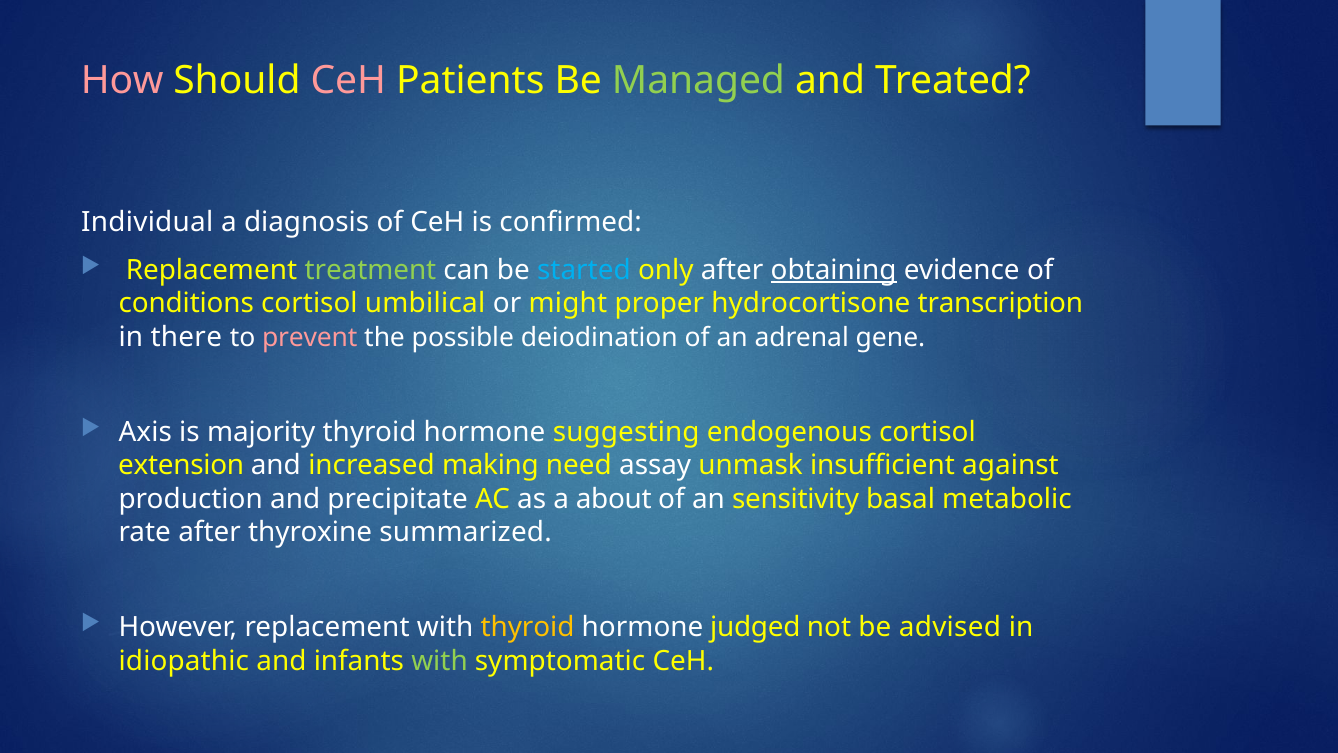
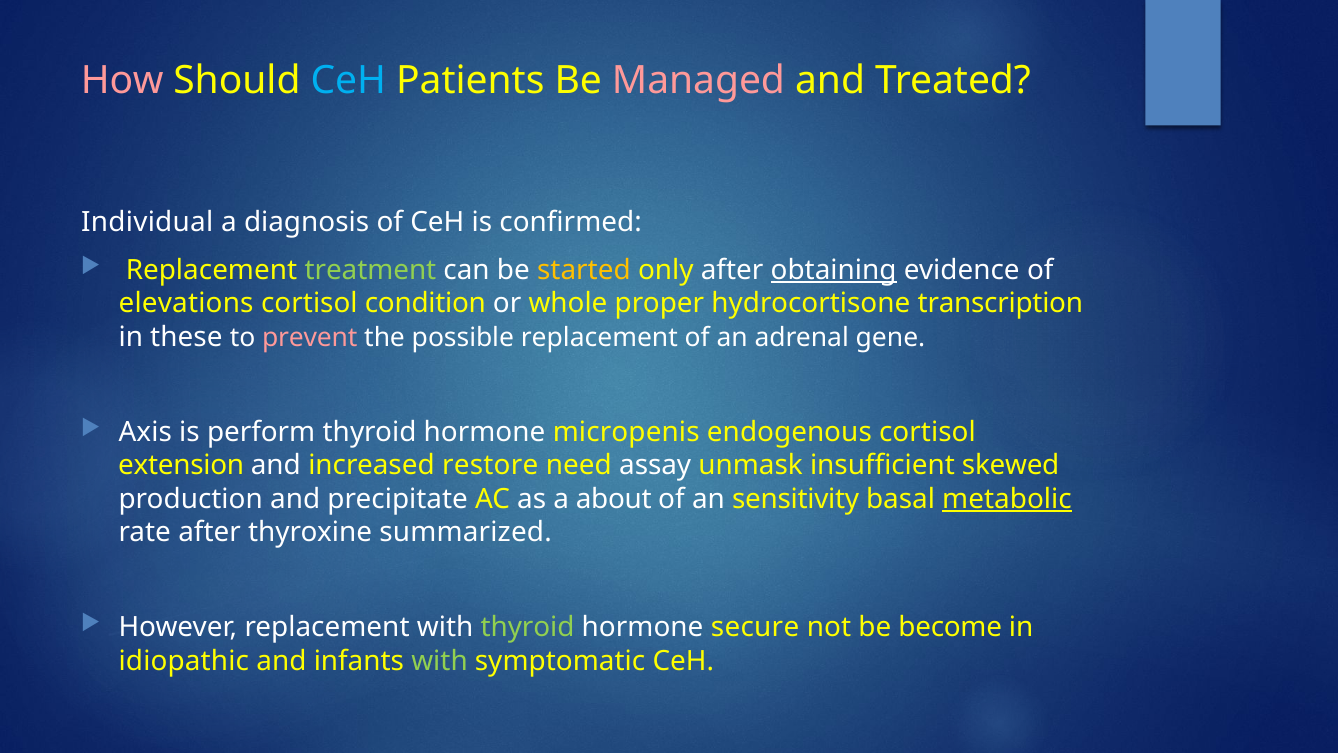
CeH colour: pink -> light blue (348, 81)
Managed colour: light green -> pink (698, 81)
started colour: light blue -> yellow (584, 270)
conditions: conditions -> elevations (186, 303)
umbilical: umbilical -> condition (425, 303)
might: might -> whole (568, 303)
there: there -> these (186, 337)
possible deiodination: deiodination -> replacement (599, 337)
majority: majority -> perform (261, 432)
suggesting: suggesting -> micropenis (626, 432)
making: making -> restore (490, 465)
against: against -> skewed (1011, 465)
metabolic underline: none -> present (1007, 499)
thyroid colour: yellow -> light green (528, 627)
judged: judged -> secure (755, 627)
advised: advised -> become (950, 627)
